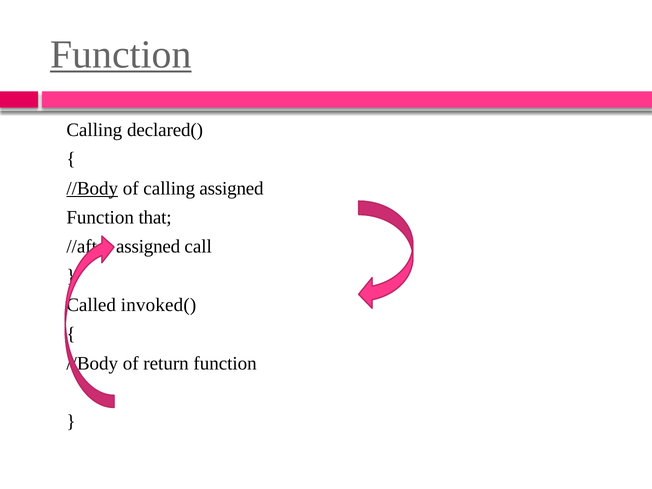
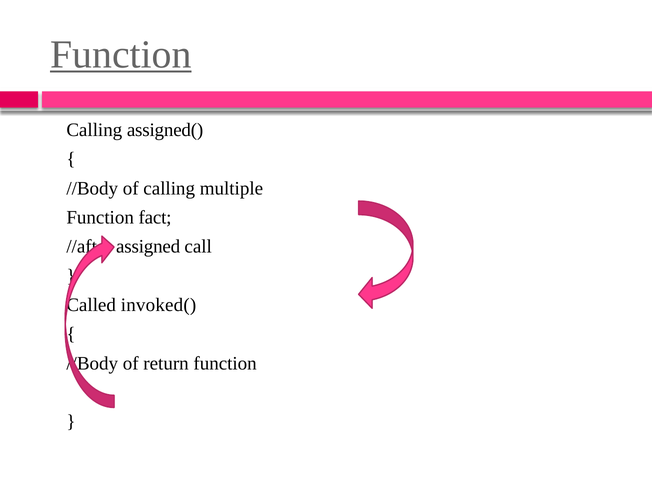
declared(: declared( -> assigned( (165, 130)
//Body underline: present -> none (92, 188)
calling assigned: assigned -> multiple (231, 188)
that: that -> fact (155, 218)
